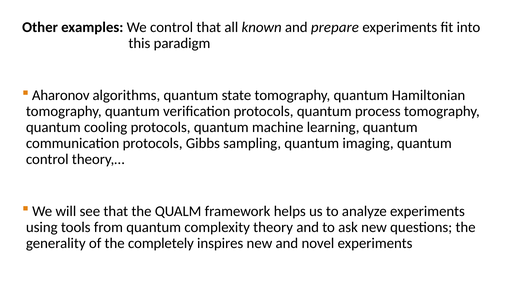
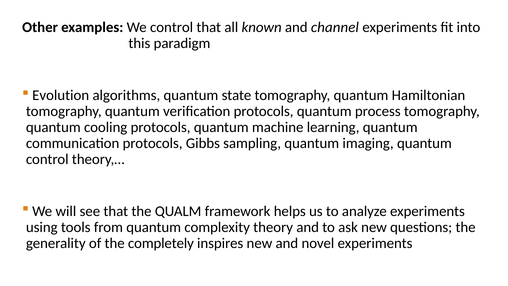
prepare: prepare -> channel (335, 27)
Aharonov: Aharonov -> Evolution (61, 95)
